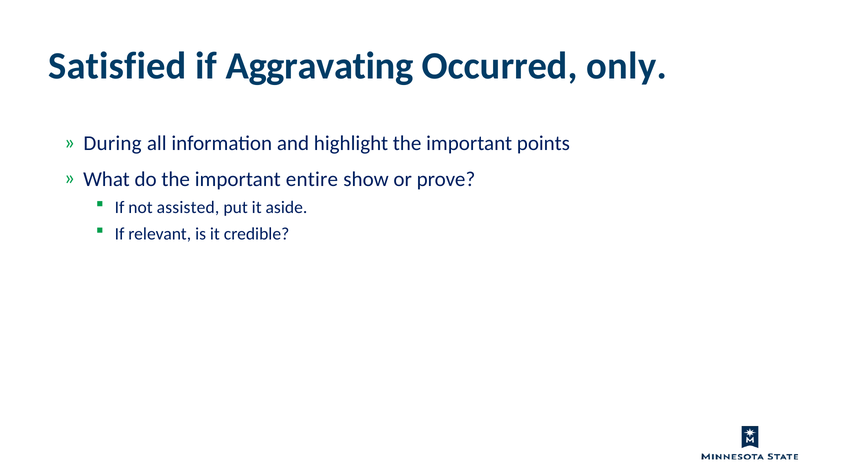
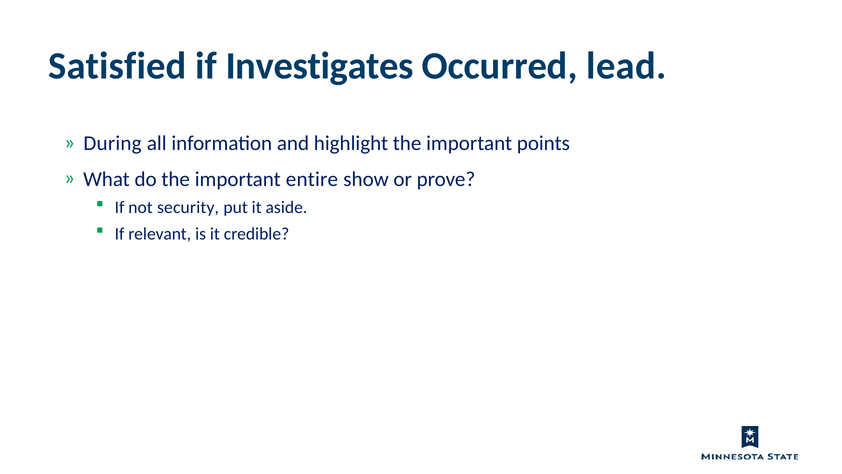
Aggravating: Aggravating -> Investigates (320, 66)
only: only -> lead (627, 66)
assisted: assisted -> security (188, 207)
